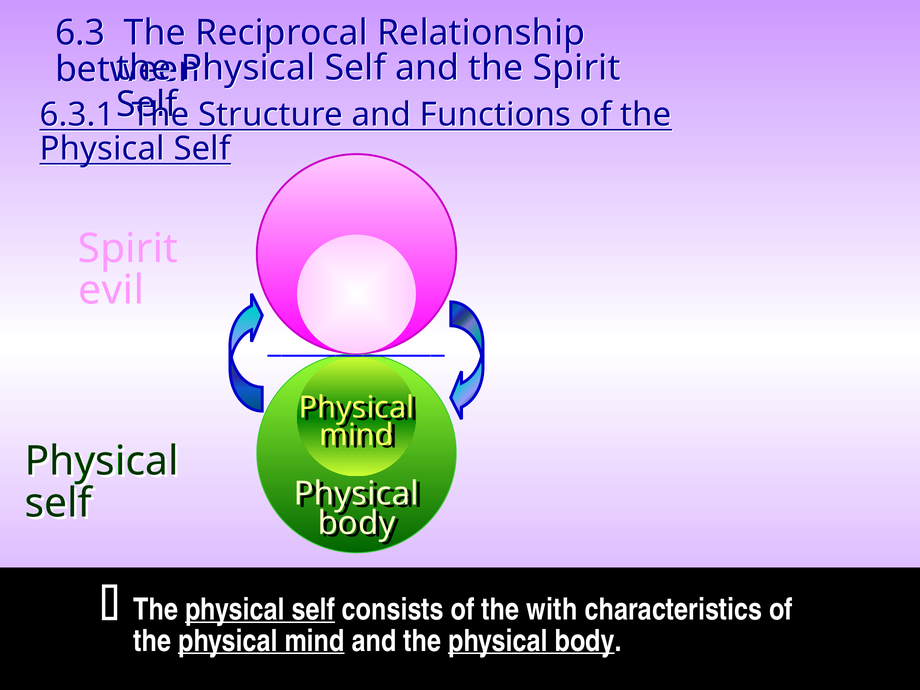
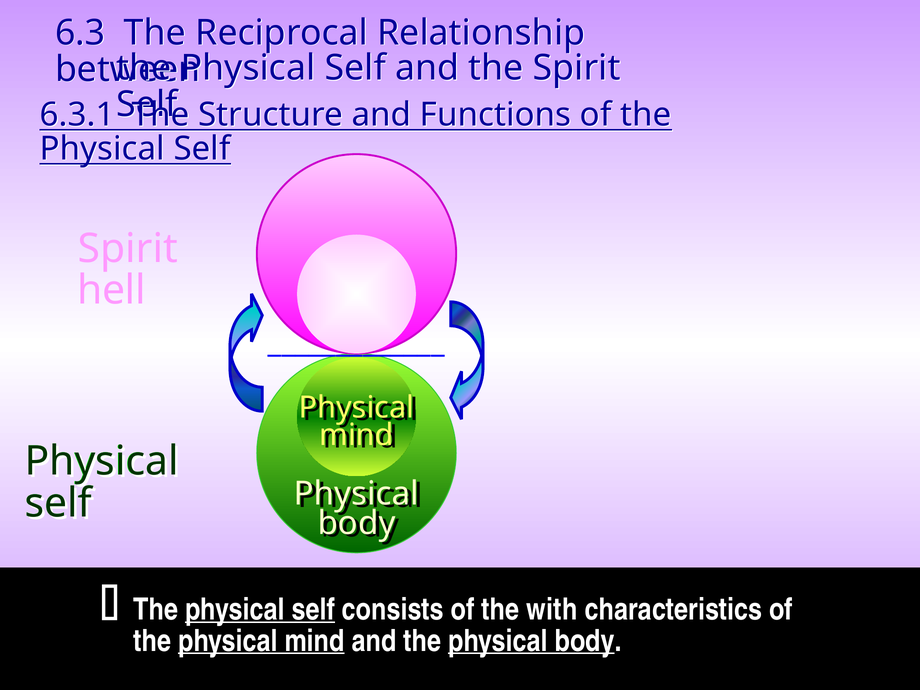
evil: evil -> hell (112, 290)
